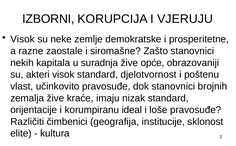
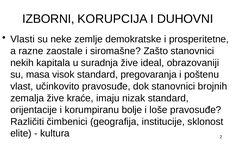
VJERUJU: VJERUJU -> DUHOVNI (185, 19)
Visok: Visok -> Vlasti (23, 39)
opće: opće -> ideal (152, 63)
akteri: akteri -> masa (38, 74)
djelotvornost: djelotvornost -> pregovaranja (149, 74)
ideal: ideal -> bolje (132, 110)
